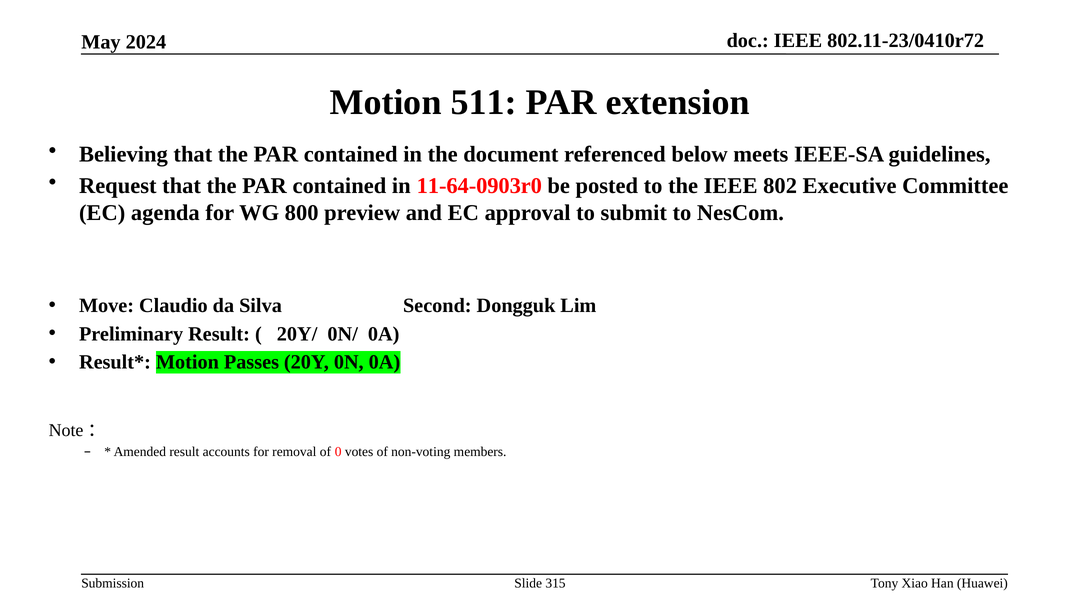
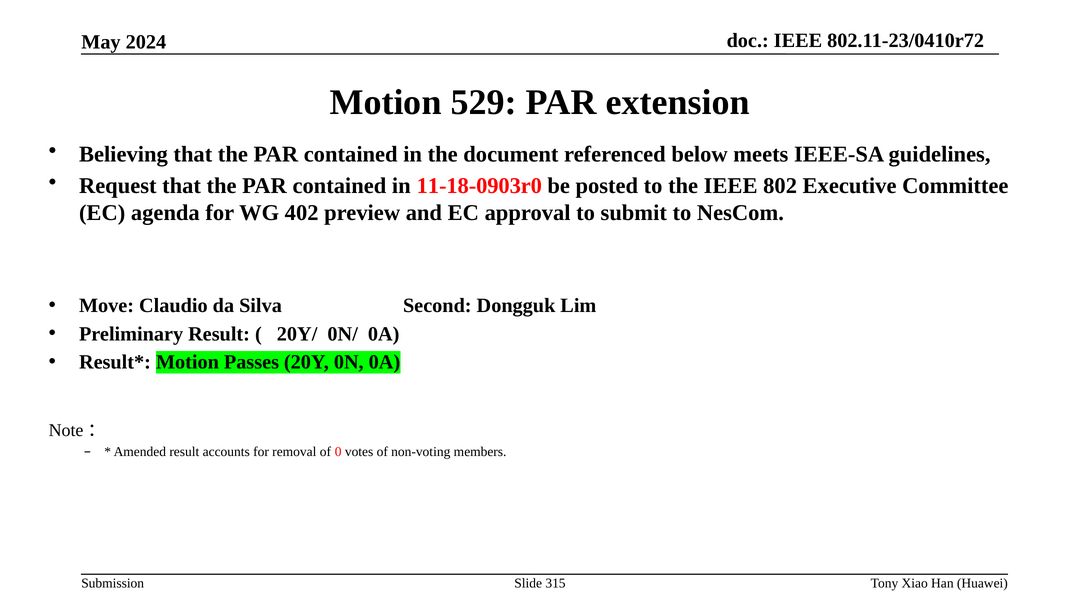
511: 511 -> 529 (484, 102)
11-64-0903r0: 11-64-0903r0 -> 11-18-0903r0 (479, 186)
800: 800 -> 402 (302, 213)
